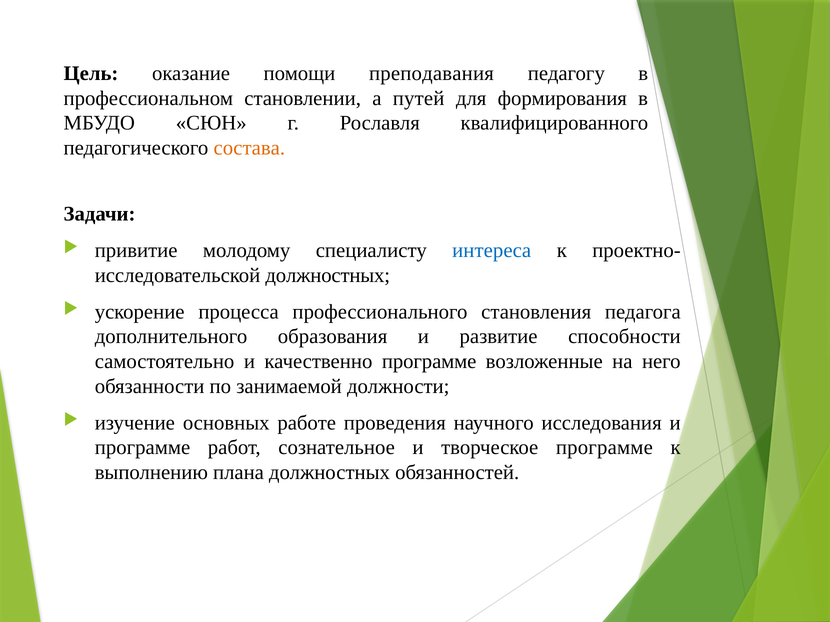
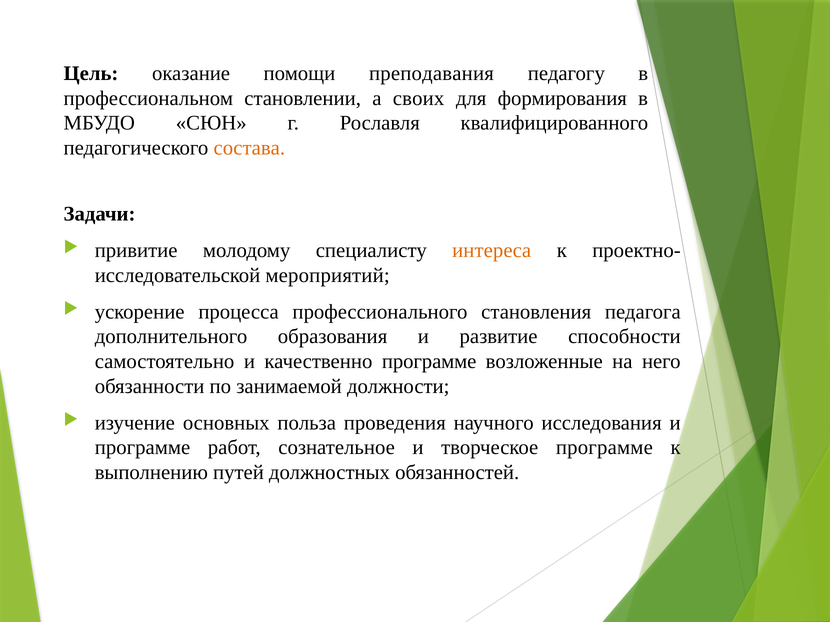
путей: путей -> своих (419, 98)
интереса colour: blue -> orange (492, 251)
должностных: должностных -> мероприятий (328, 276)
работе: работе -> польза (307, 423)
плана: плана -> путей (238, 473)
